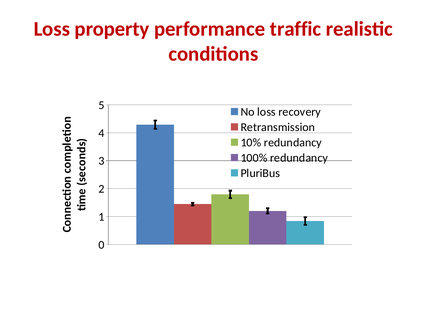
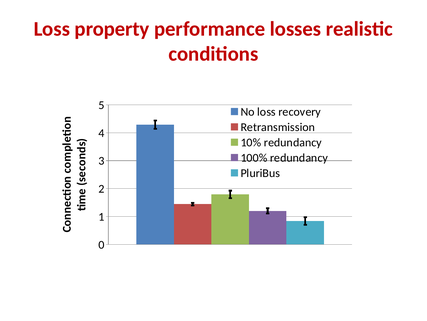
traffic: traffic -> losses (296, 29)
